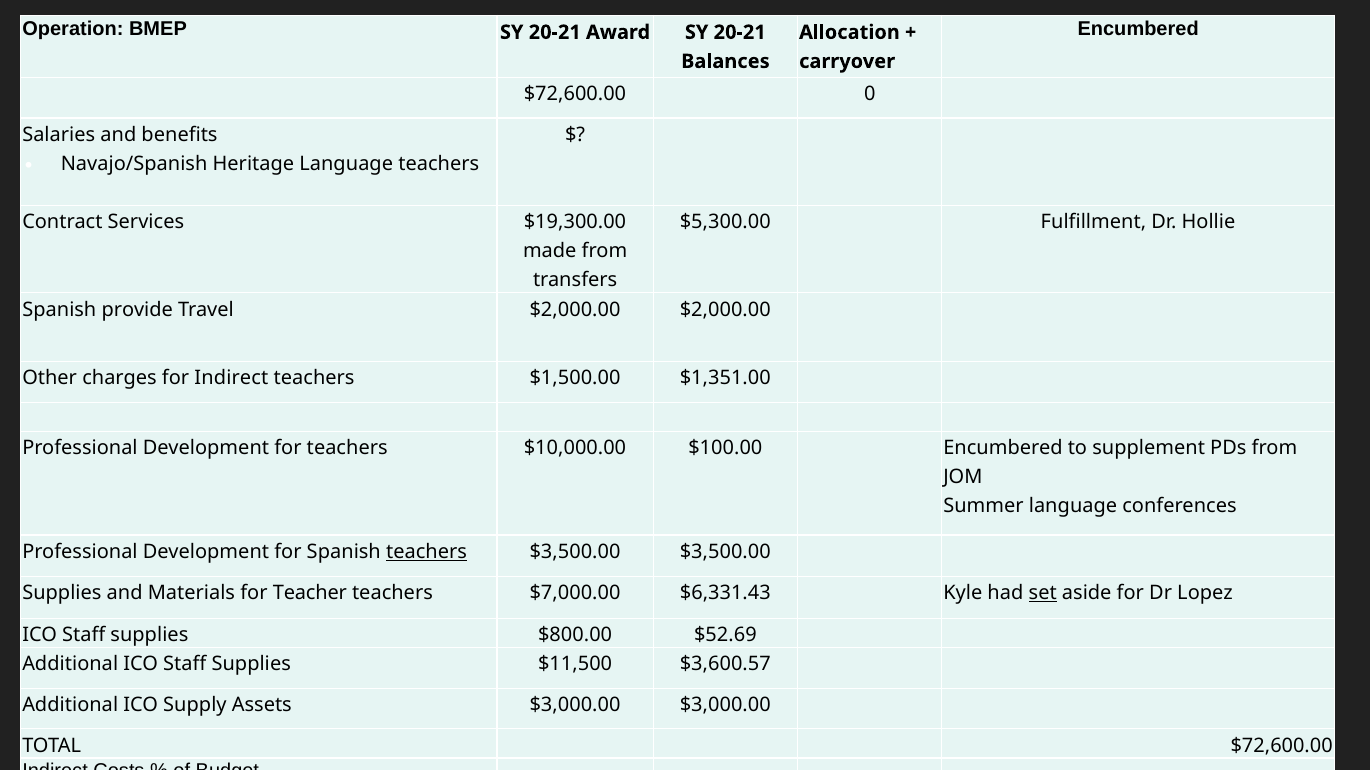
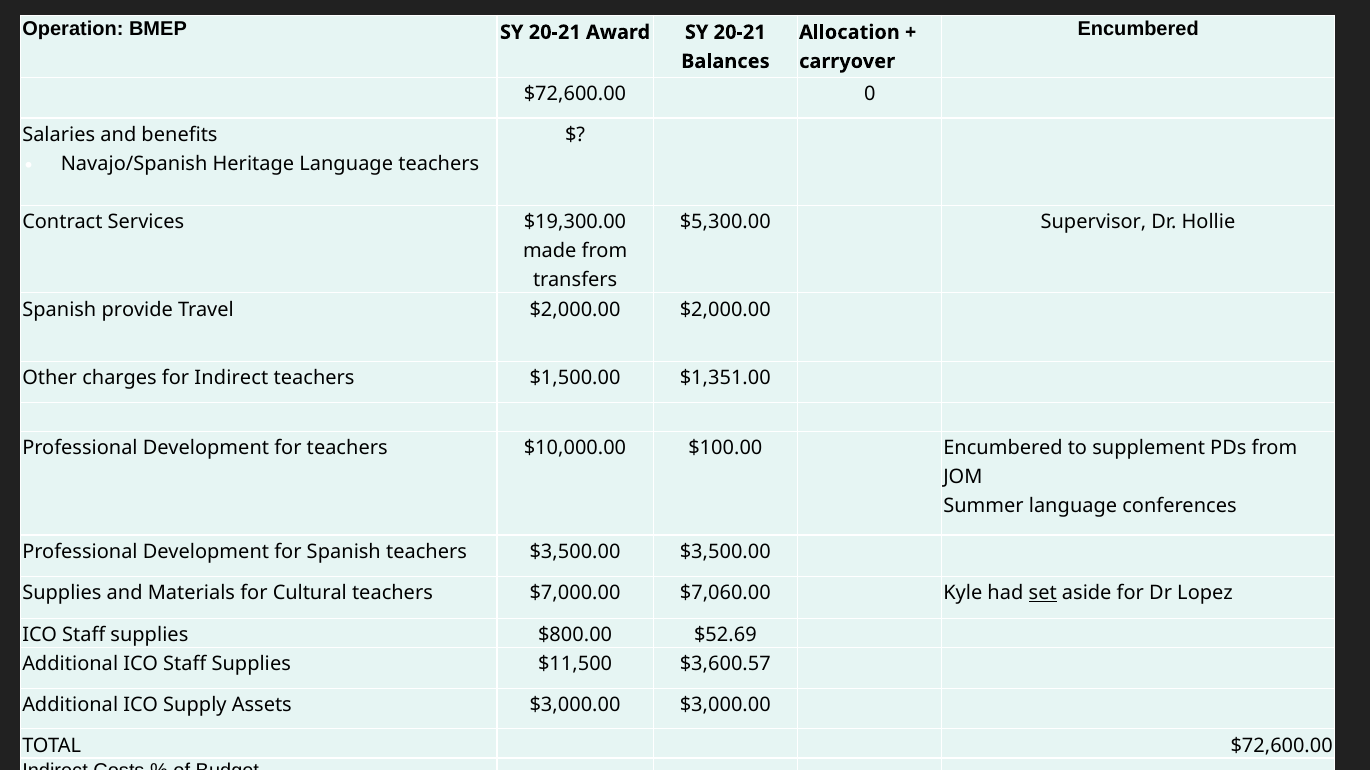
Fulfillment: Fulfillment -> Supervisor (1093, 222)
teachers underline: present -> none (426, 552)
Teacher: Teacher -> Cultural (310, 594)
$6,331.43: $6,331.43 -> $7,060.00 (725, 594)
